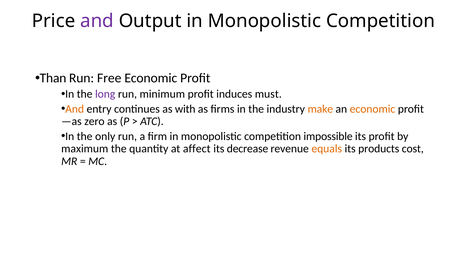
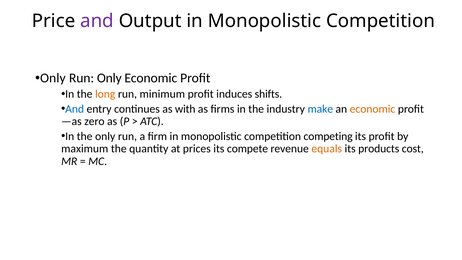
Than: Than -> Only (53, 78)
Run Free: Free -> Only (109, 78)
long colour: purple -> orange (105, 94)
must: must -> shifts (268, 94)
And colour: orange -> blue (75, 109)
make colour: orange -> blue (320, 109)
impossible: impossible -> competing (328, 136)
affect: affect -> prices (197, 149)
decrease: decrease -> compete (248, 149)
